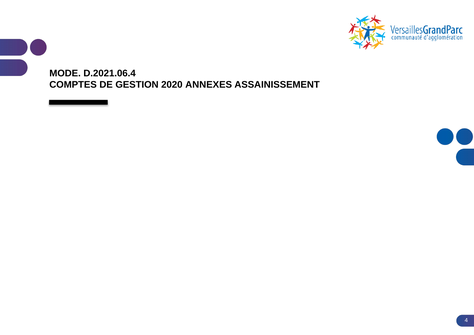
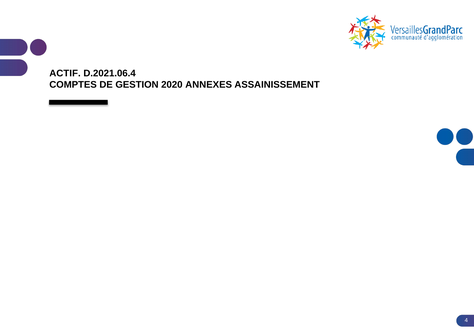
MODE: MODE -> ACTIF (65, 73)
